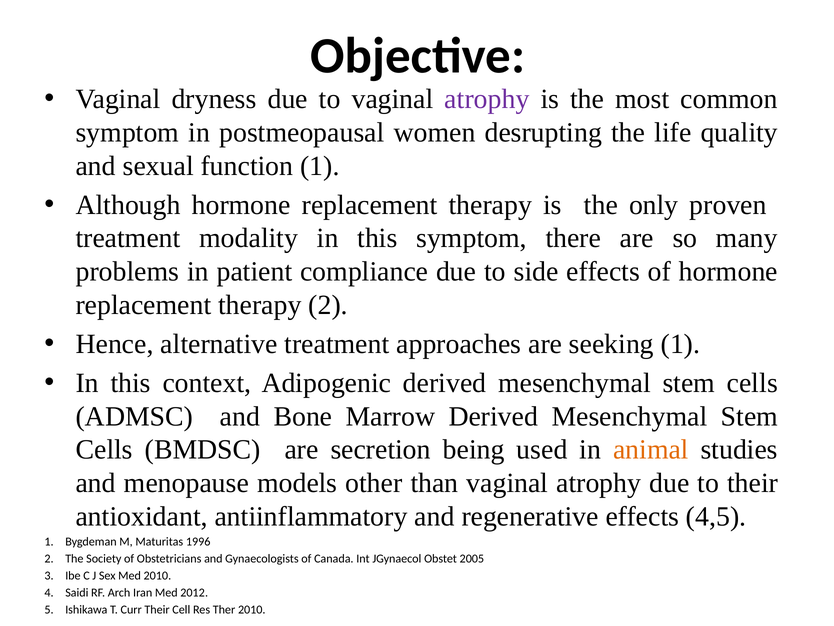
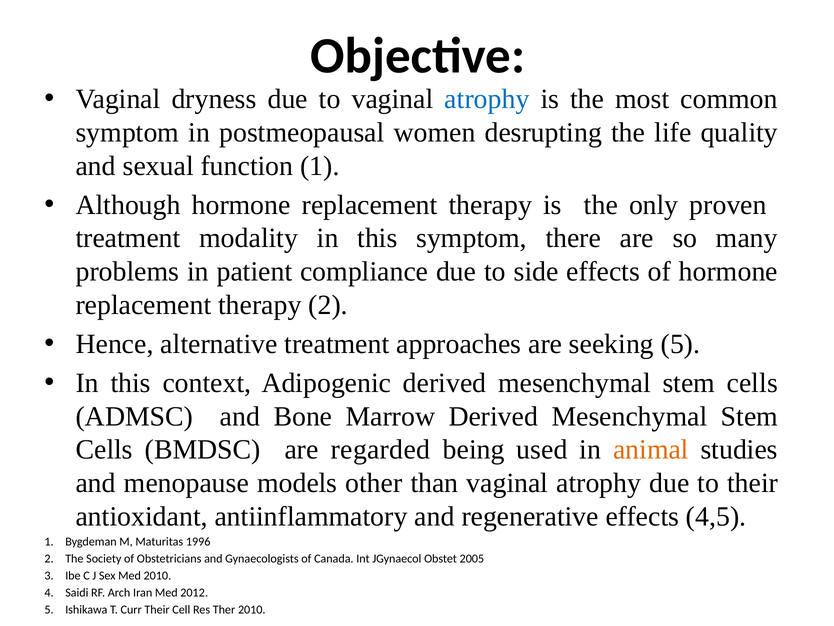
atrophy colour: purple -> blue (487, 99)
seeking 1: 1 -> 5 (680, 344)
secretion: secretion -> regarded (381, 449)
